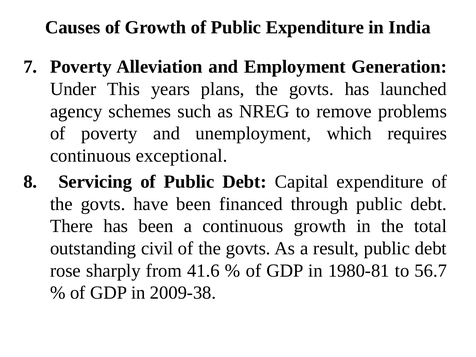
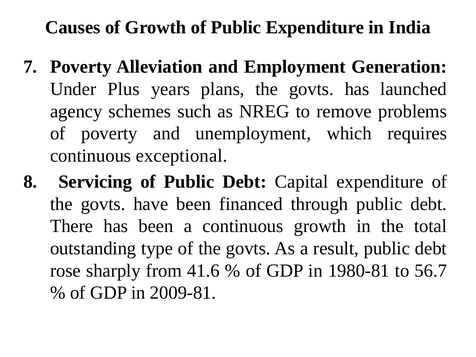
This: This -> Plus (124, 89)
civil: civil -> type (157, 248)
2009-38: 2009-38 -> 2009-81 (183, 293)
